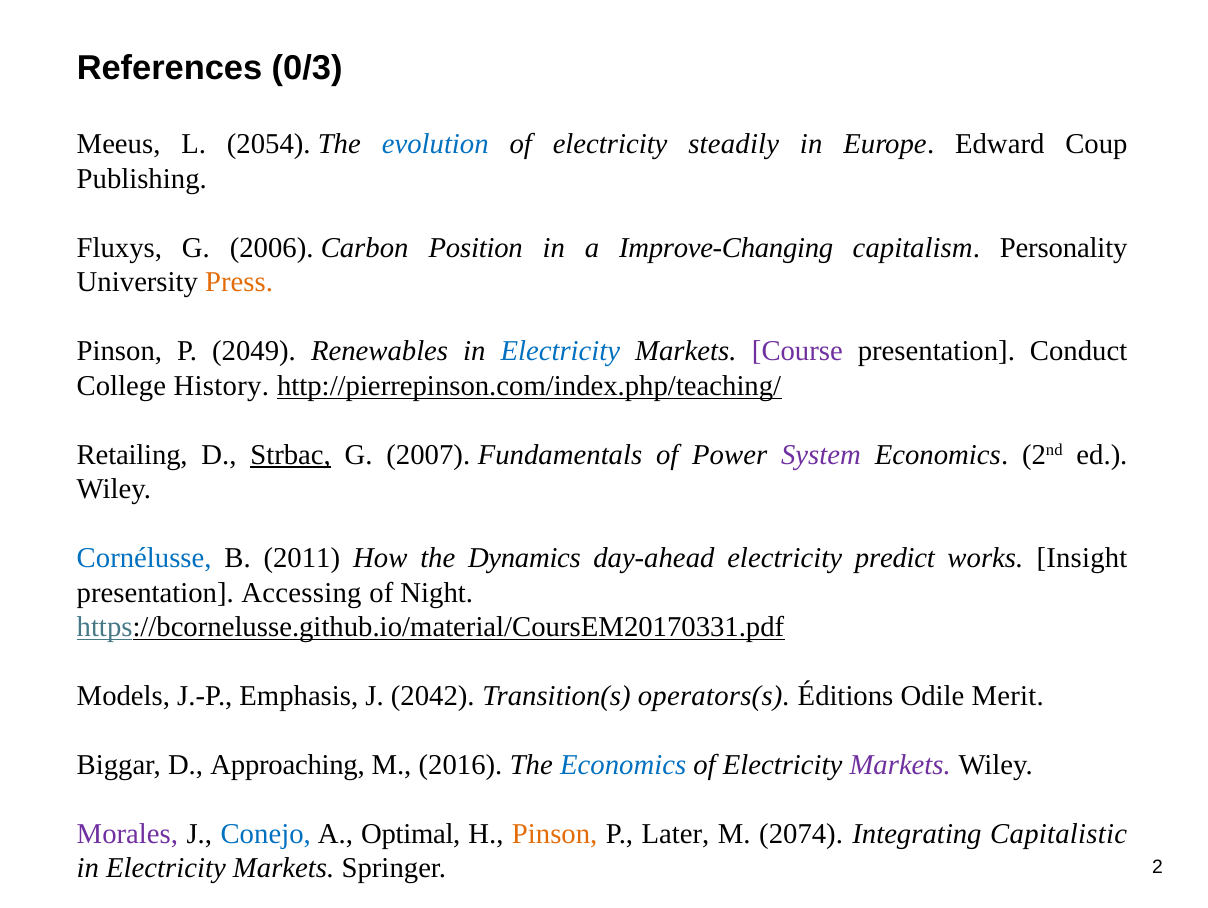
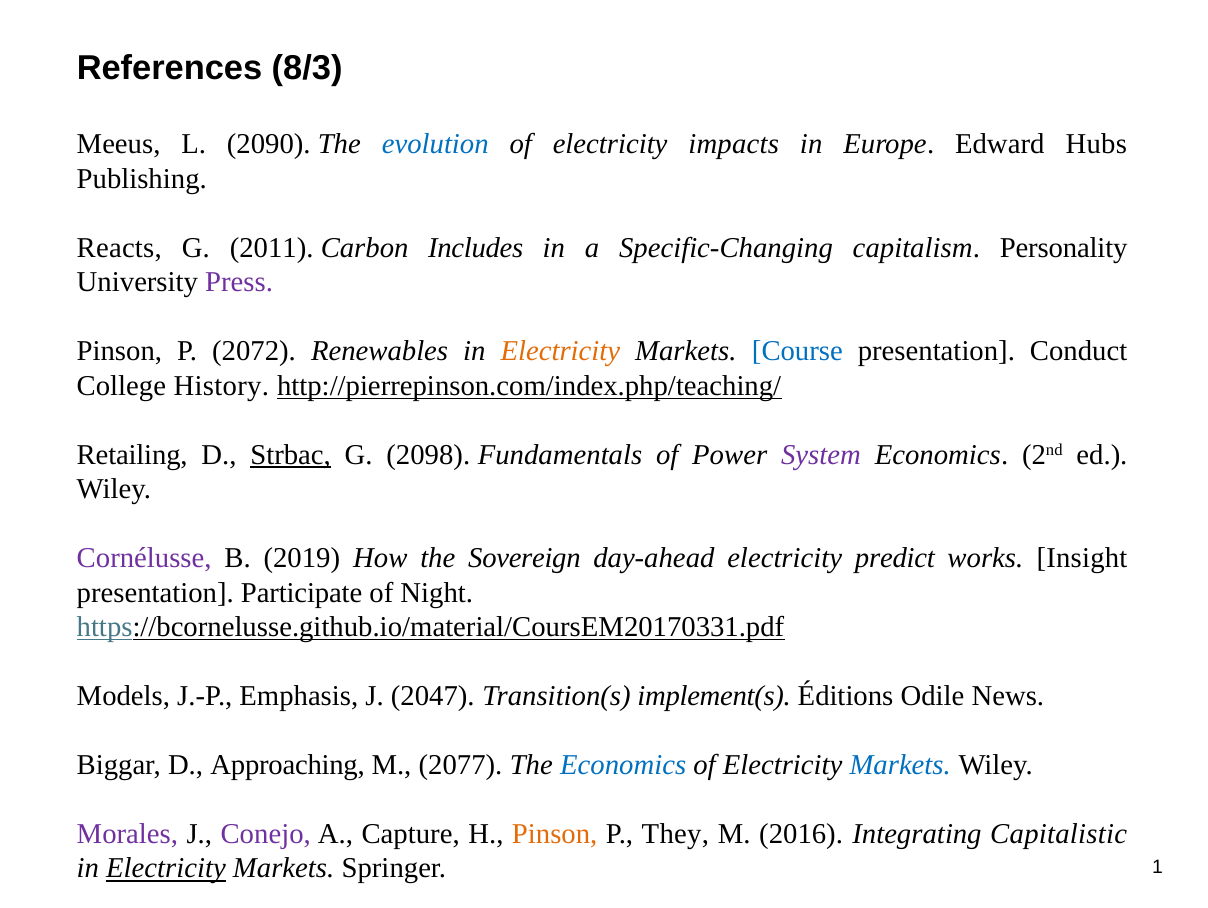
0/3: 0/3 -> 8/3 (307, 68)
2054: 2054 -> 2090 (269, 144)
steadily: steadily -> impacts (734, 144)
Coup: Coup -> Hubs (1096, 144)
Fluxys: Fluxys -> Reacts (119, 248)
2006: 2006 -> 2011 (272, 248)
Position: Position -> Includes (476, 248)
Improve-Changing: Improve-Changing -> Specific-Changing (726, 248)
Press colour: orange -> purple (239, 282)
2049: 2049 -> 2072 (254, 351)
Electricity colour: blue -> orange (560, 351)
Course colour: purple -> blue (797, 351)
2007: 2007 -> 2098 (428, 454)
Cornélusse colour: blue -> purple (144, 558)
2011: 2011 -> 2019 (302, 558)
Dynamics: Dynamics -> Sovereign (524, 558)
Accessing: Accessing -> Participate (302, 592)
2042: 2042 -> 2047 (433, 696)
operators(s: operators(s -> implement(s (714, 696)
Merit: Merit -> News (1008, 696)
2016: 2016 -> 2077 (461, 764)
Markets colour: purple -> blue (900, 764)
Conejo colour: blue -> purple (266, 833)
Optimal: Optimal -> Capture (411, 833)
Later: Later -> They (675, 833)
2074: 2074 -> 2016 (801, 833)
Electricity underline: none -> present (166, 868)
2: 2 -> 1 (1158, 867)
